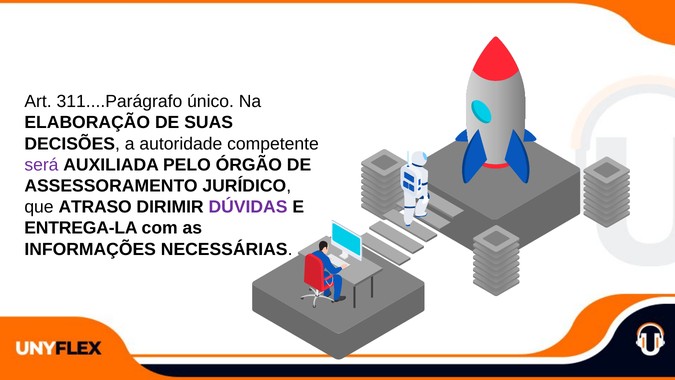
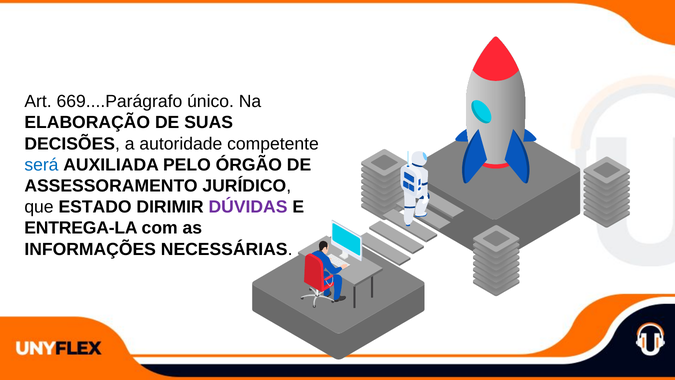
311....Parágrafo: 311....Parágrafo -> 669....Parágrafo (119, 101)
será colour: purple -> blue (41, 165)
ATRASO: ATRASO -> ESTADO (95, 207)
